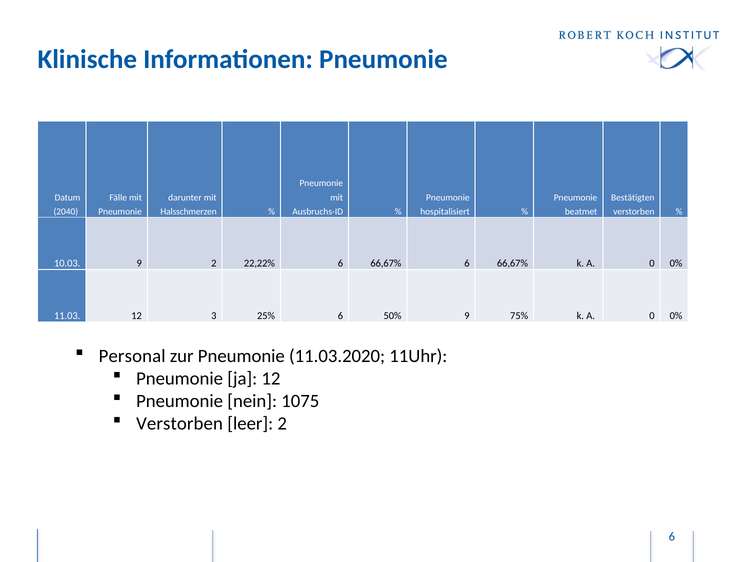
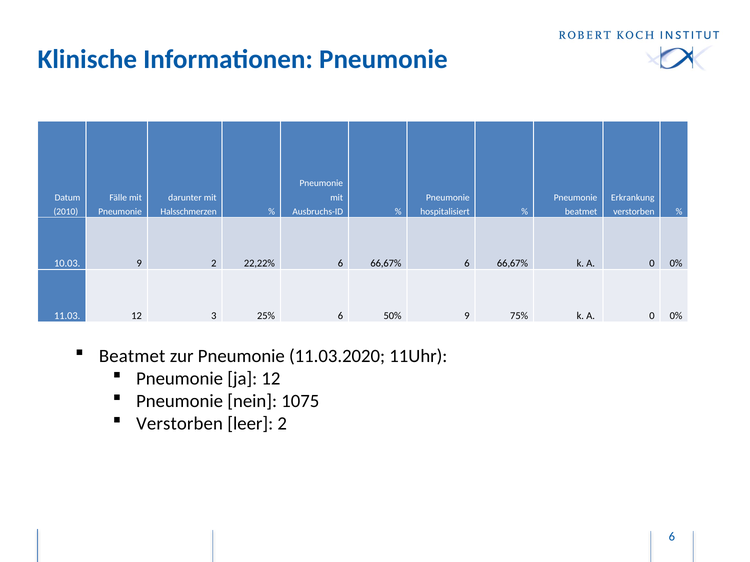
Bestätigten: Bestätigten -> Erkrankung (633, 198)
2040: 2040 -> 2010 (66, 212)
Personal: Personal -> Beatmet (132, 357)
